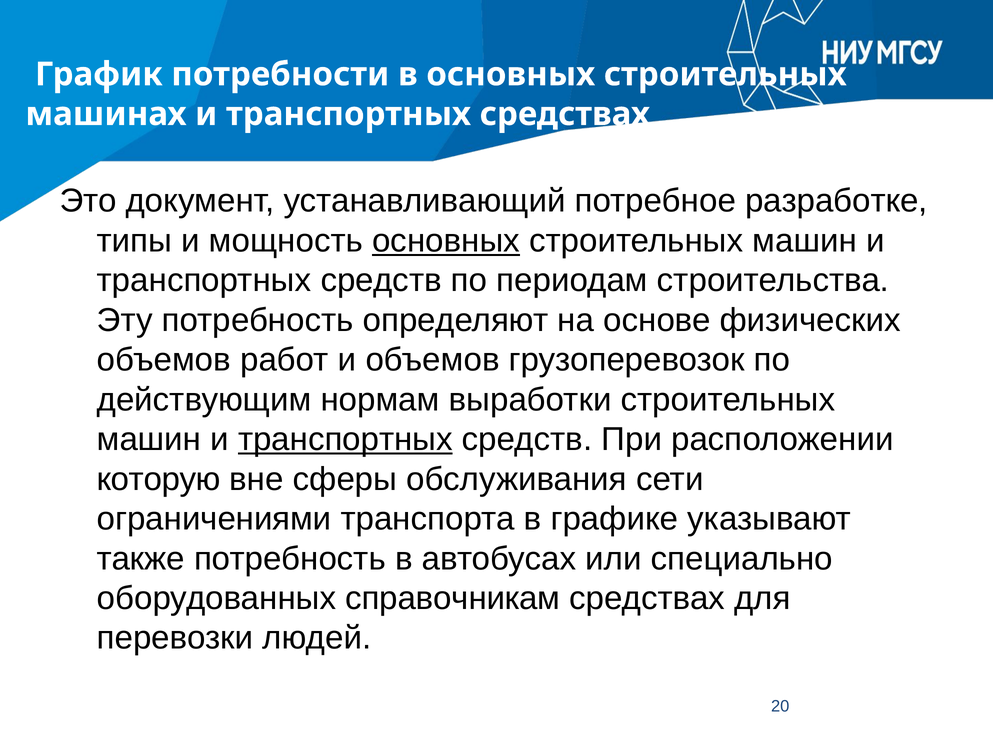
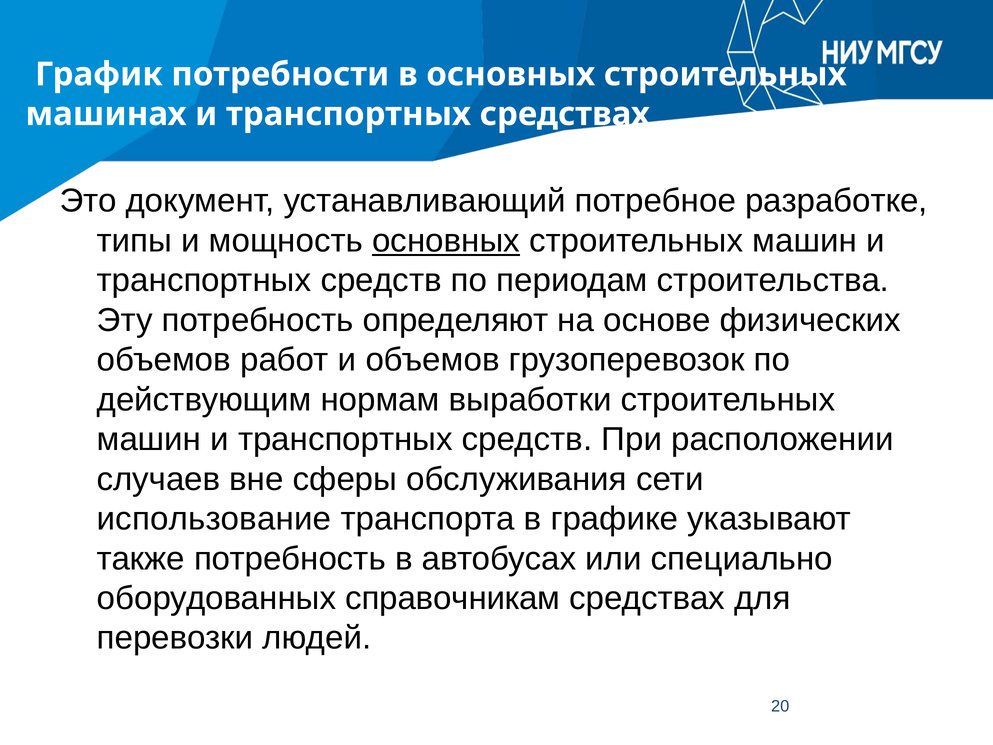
транспортных underline: present -> none (345, 439)
которую: которую -> случаев (159, 479)
ограничениями: ограничениями -> использование (214, 519)
